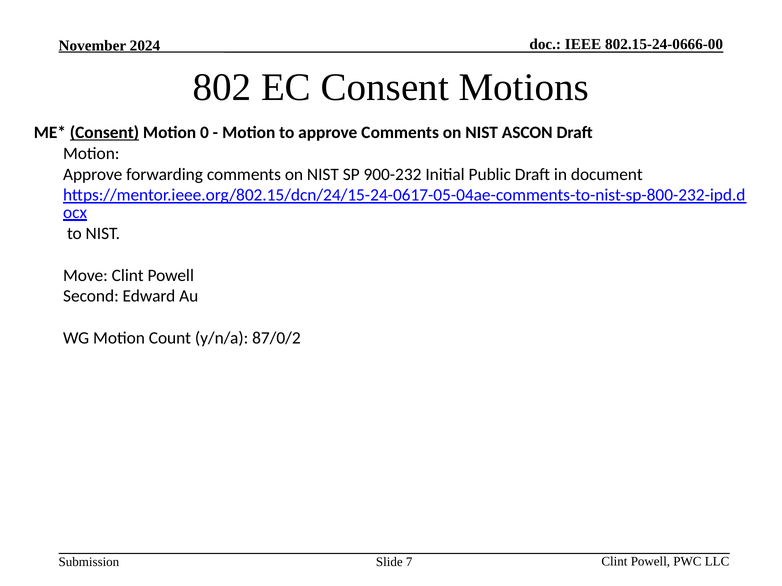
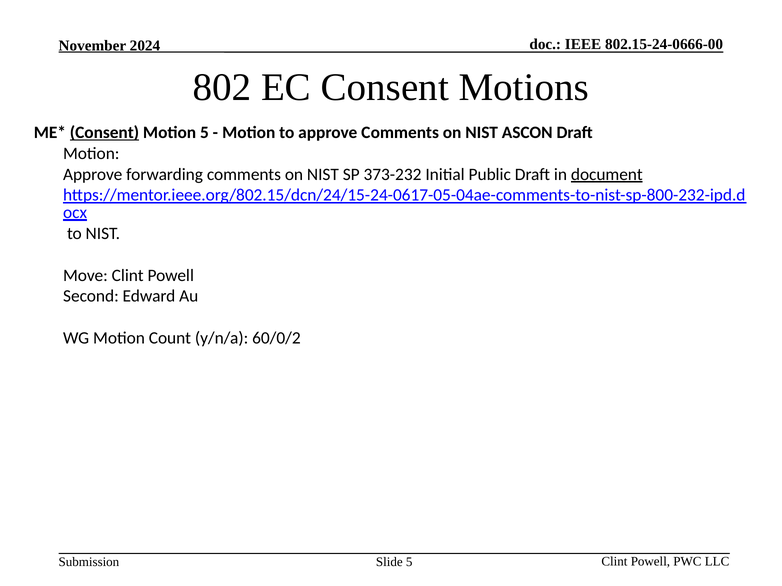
Motion 0: 0 -> 5 (204, 133)
900-232: 900-232 -> 373-232 (392, 174)
document underline: none -> present (607, 174)
87/0/2: 87/0/2 -> 60/0/2 (276, 338)
Slide 7: 7 -> 5 (409, 562)
